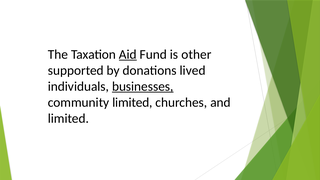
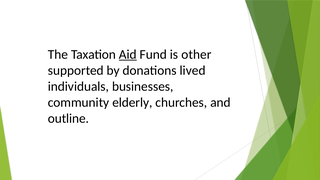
businesses underline: present -> none (143, 86)
community limited: limited -> elderly (132, 102)
limited: limited -> outline (68, 118)
